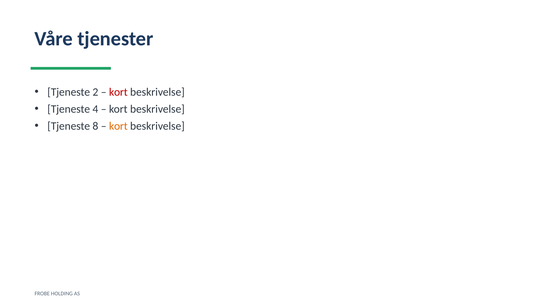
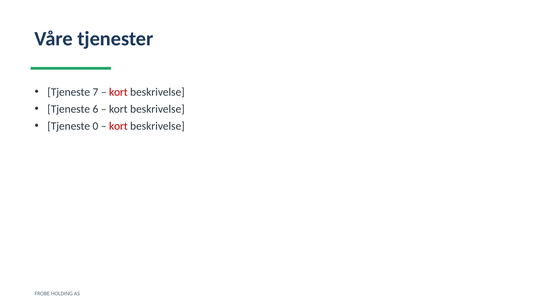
2: 2 -> 7 (95, 92)
4: 4 -> 6 (95, 109)
8: 8 -> 0 (95, 126)
kort colour: orange -> red (118, 126)
